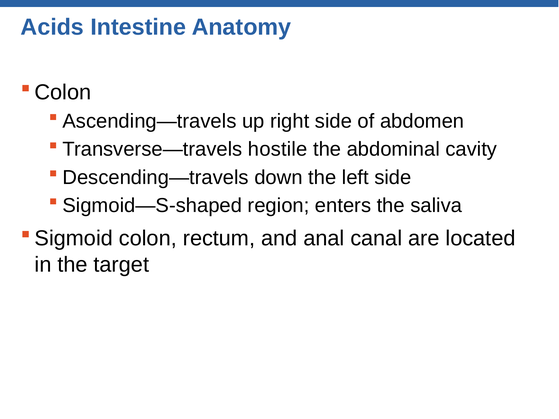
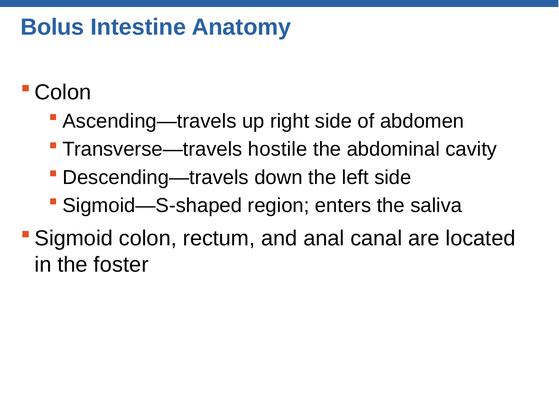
Acids: Acids -> Bolus (52, 27)
target: target -> foster (121, 265)
